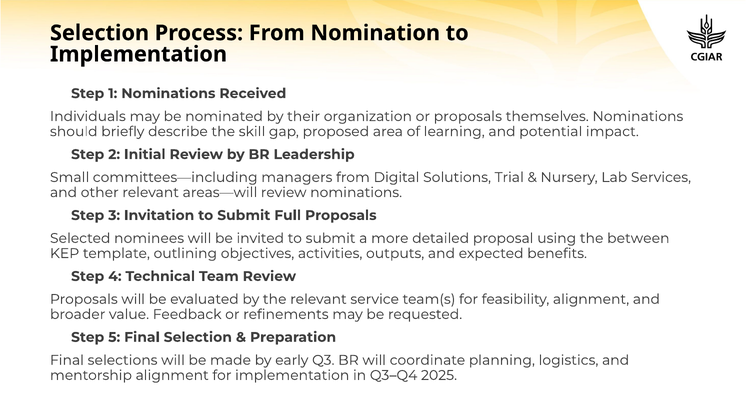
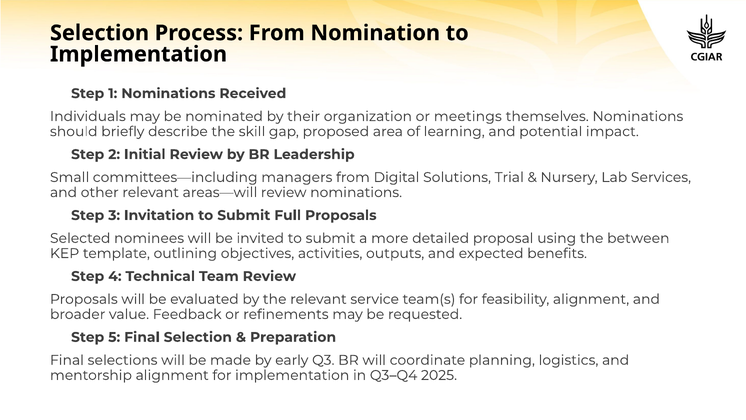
or proposals: proposals -> meetings (468, 116)
